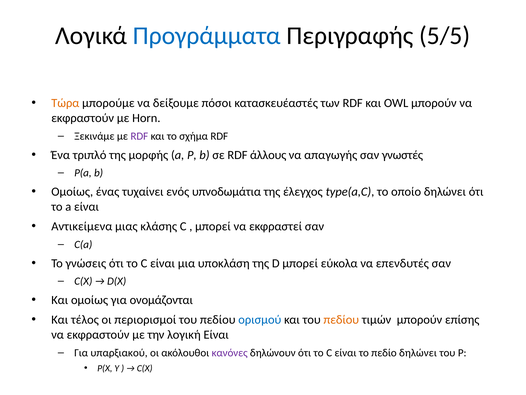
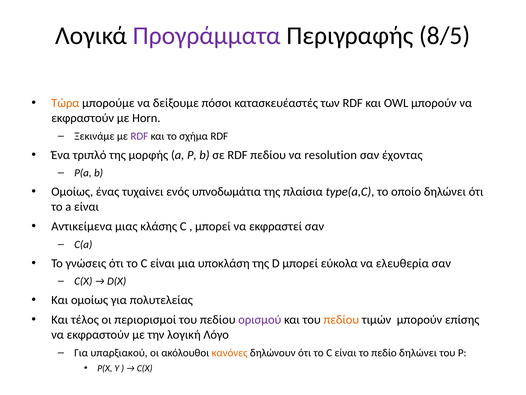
Προγράμματα colour: blue -> purple (207, 36)
5/5: 5/5 -> 8/5 (445, 36)
RDF άλλους: άλλους -> πεδίου (268, 155)
απαγωγής: απαγωγής -> resolution (331, 155)
γνωστές: γνωστές -> έχοντας (402, 155)
έλεγχος: έλεγχος -> πλαίσια (303, 192)
επενδυτές: επενδυτές -> ελευθερία (402, 263)
ονομάζονται: ονομάζονται -> πολυτελείας (161, 300)
ορισμού colour: blue -> purple (260, 319)
λογική Είναι: Είναι -> Λόγο (216, 334)
κανόνες colour: purple -> orange (230, 352)
